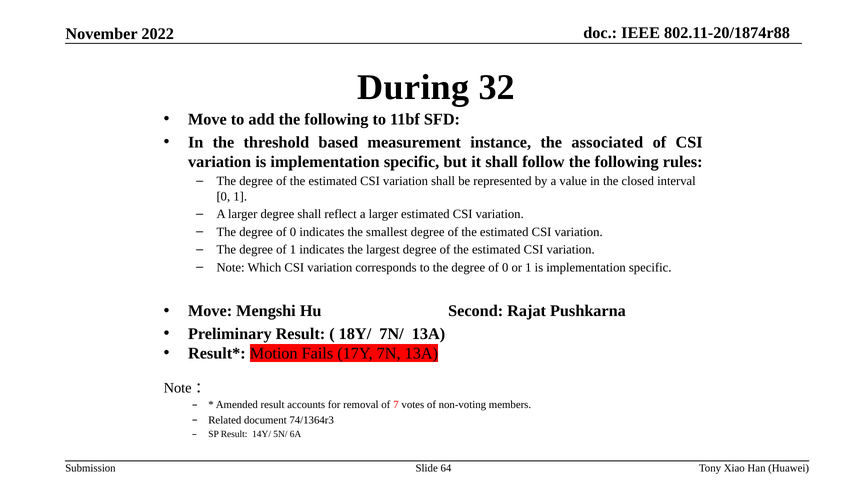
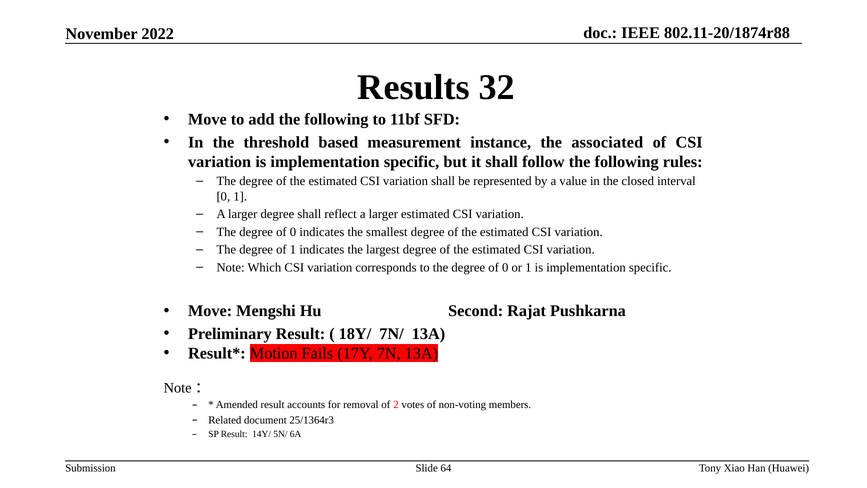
During: During -> Results (414, 87)
7: 7 -> 2 (396, 405)
74/1364r3: 74/1364r3 -> 25/1364r3 (312, 420)
